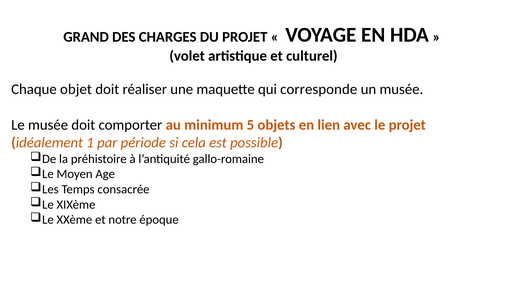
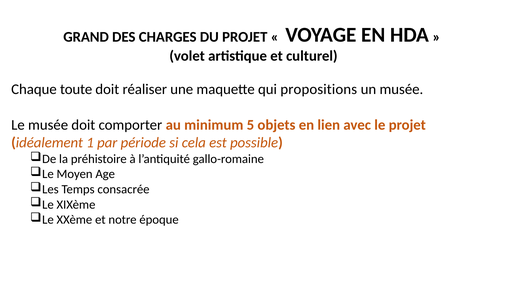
objet: objet -> toute (76, 89)
corresponde: corresponde -> propositions (319, 89)
